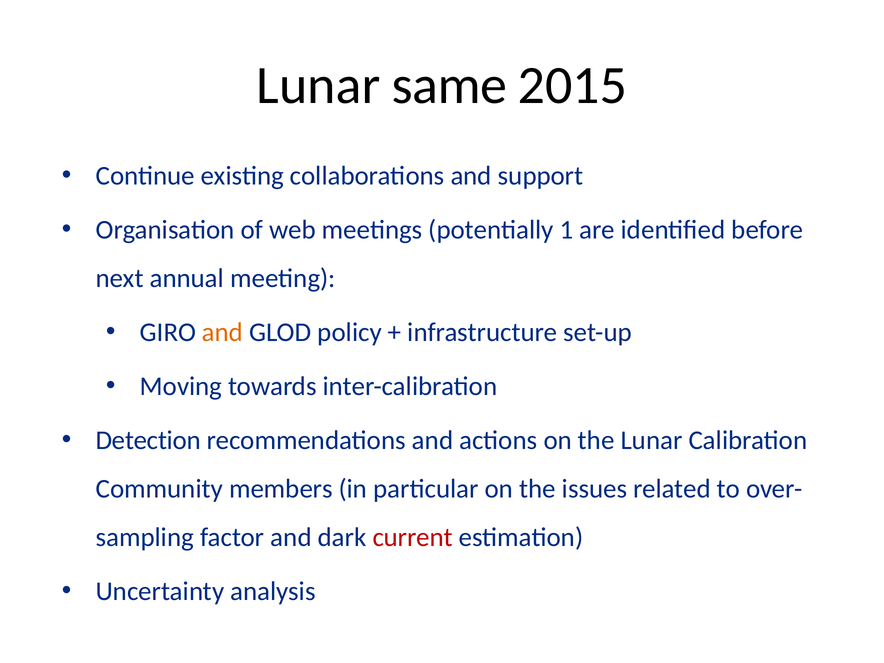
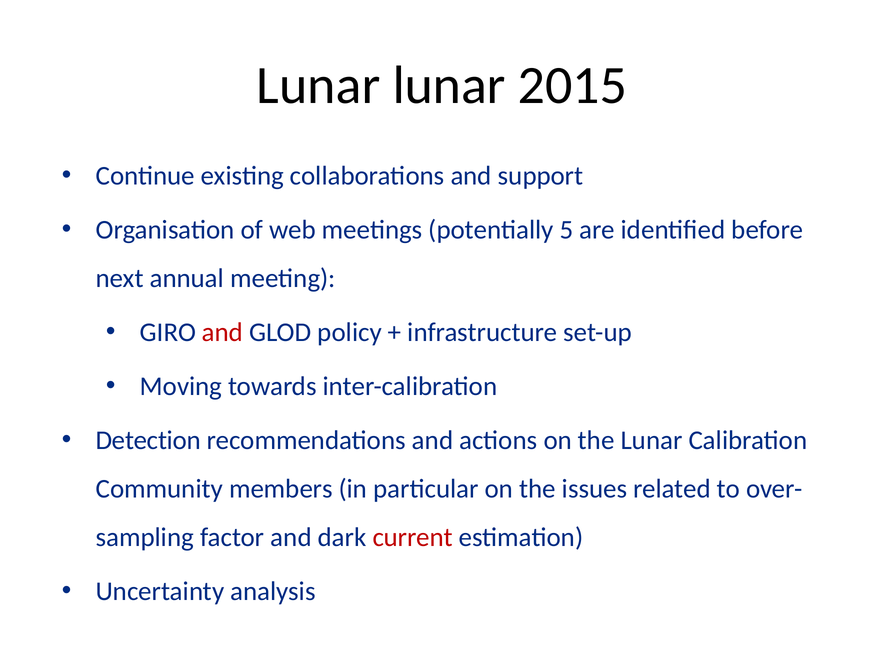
Lunar same: same -> lunar (449, 86)
1: 1 -> 5 (566, 230)
and colour: orange -> red (223, 332)
